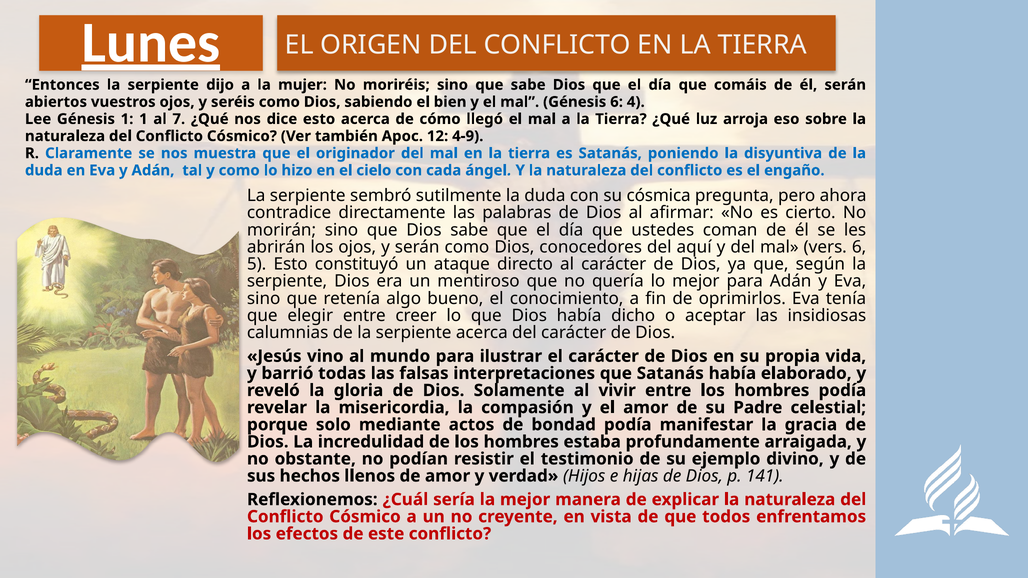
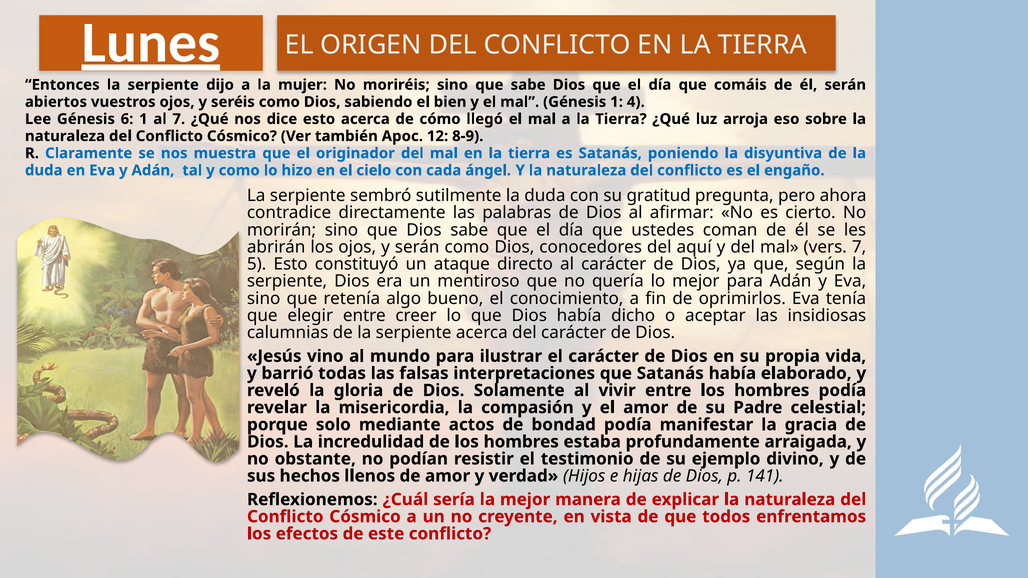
Génesis 6: 6 -> 1 (617, 102)
Génesis 1: 1 -> 6 (127, 119)
4-9: 4-9 -> 8-9 (468, 136)
cósmica: cósmica -> gratitud (659, 196)
vers 6: 6 -> 7 (859, 247)
